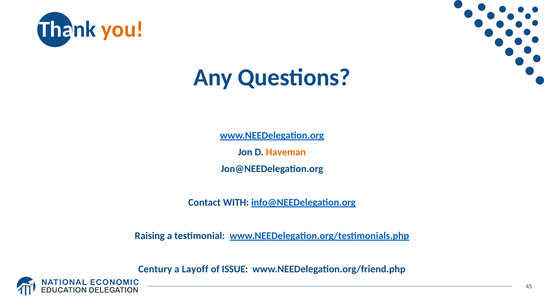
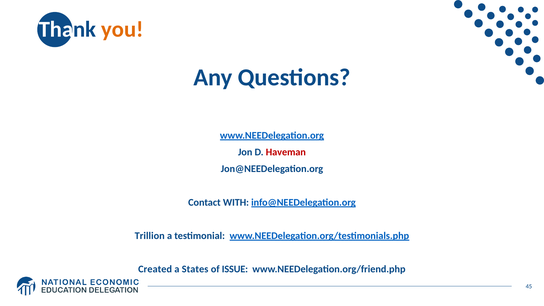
Haveman colour: orange -> red (286, 152)
Raising: Raising -> Trillion (150, 236)
Century: Century -> Created (155, 269)
Layoff: Layoff -> States (195, 269)
